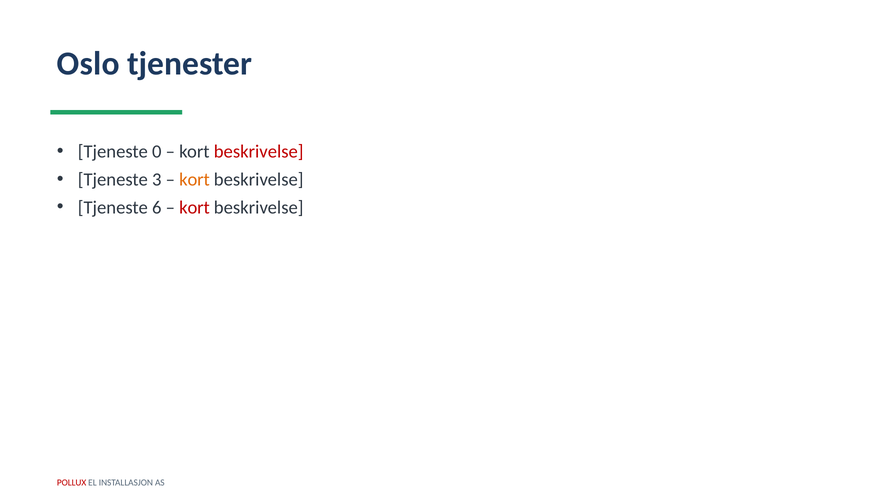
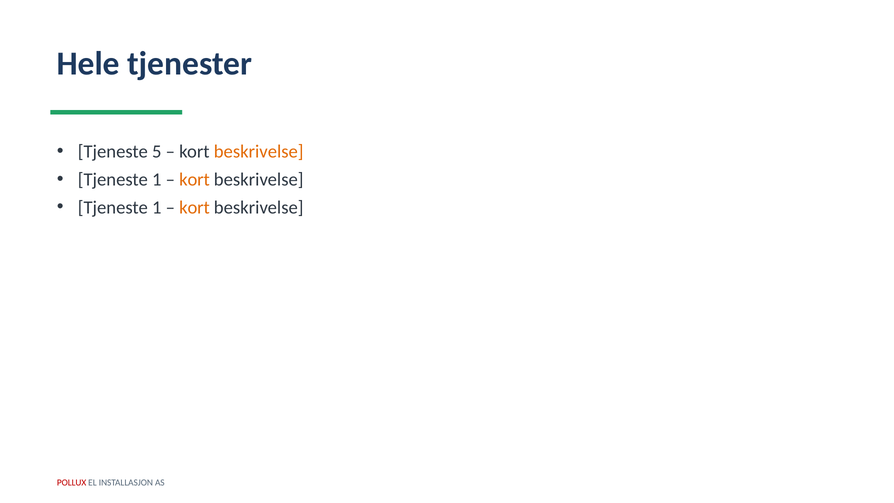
Oslo: Oslo -> Hele (88, 64)
0: 0 -> 5 (157, 151)
beskrivelse colour: red -> orange (259, 151)
3: 3 -> 1 (157, 179)
6: 6 -> 1 (157, 207)
kort colour: red -> orange (194, 207)
